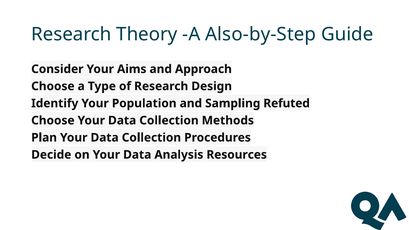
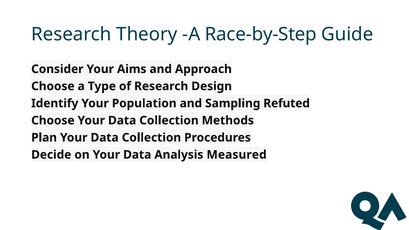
Also-by-Step: Also-by-Step -> Race-by-Step (261, 34)
Resources: Resources -> Measured (237, 155)
